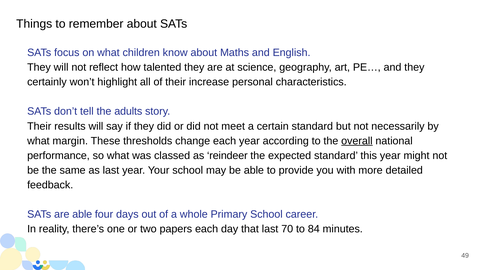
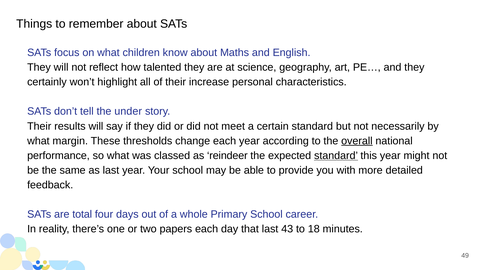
adults: adults -> under (128, 111)
standard underline: none -> present (336, 156)
are able: able -> total (82, 214)
70: 70 -> 43 (287, 229)
84: 84 -> 18 (314, 229)
